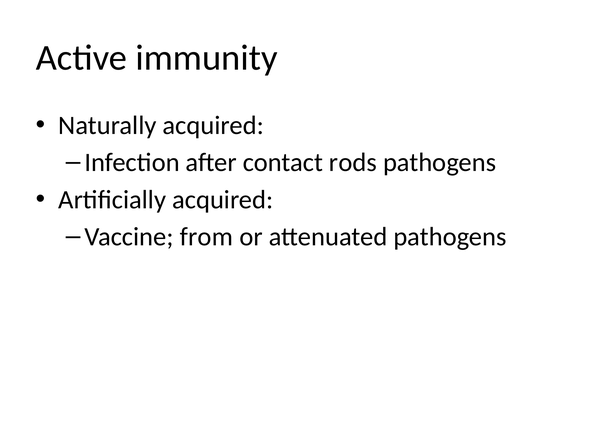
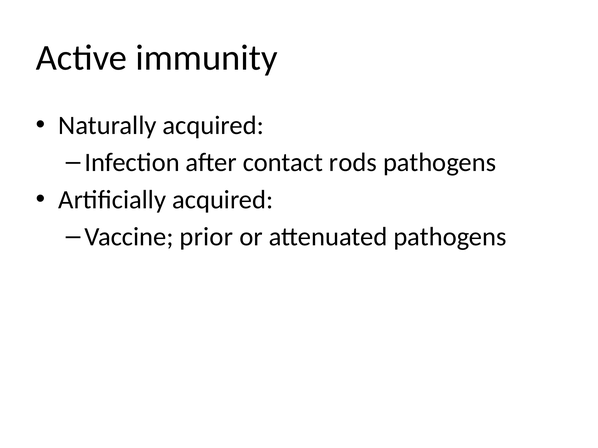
from: from -> prior (206, 237)
